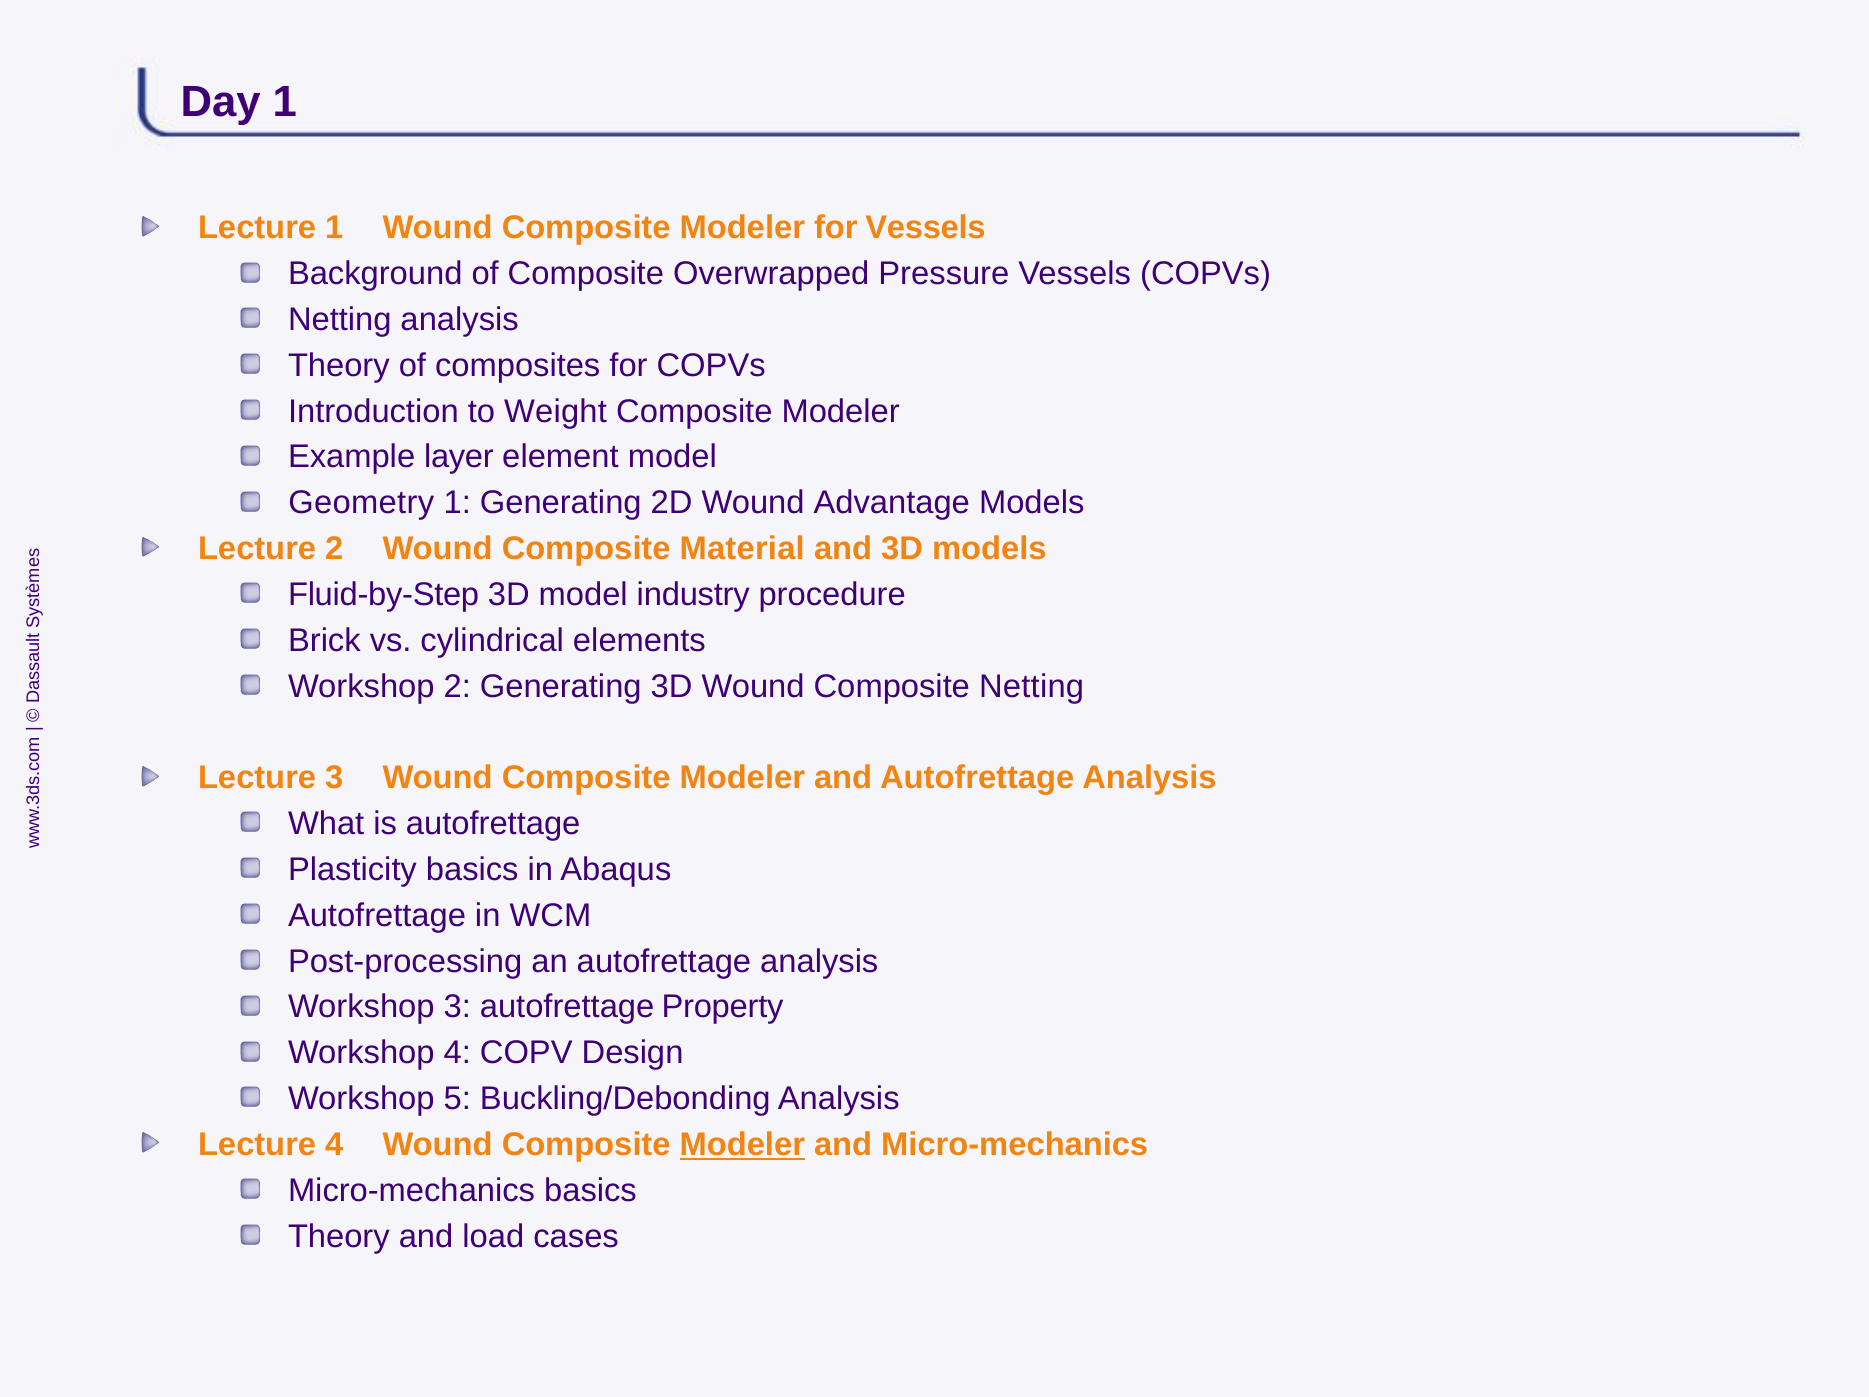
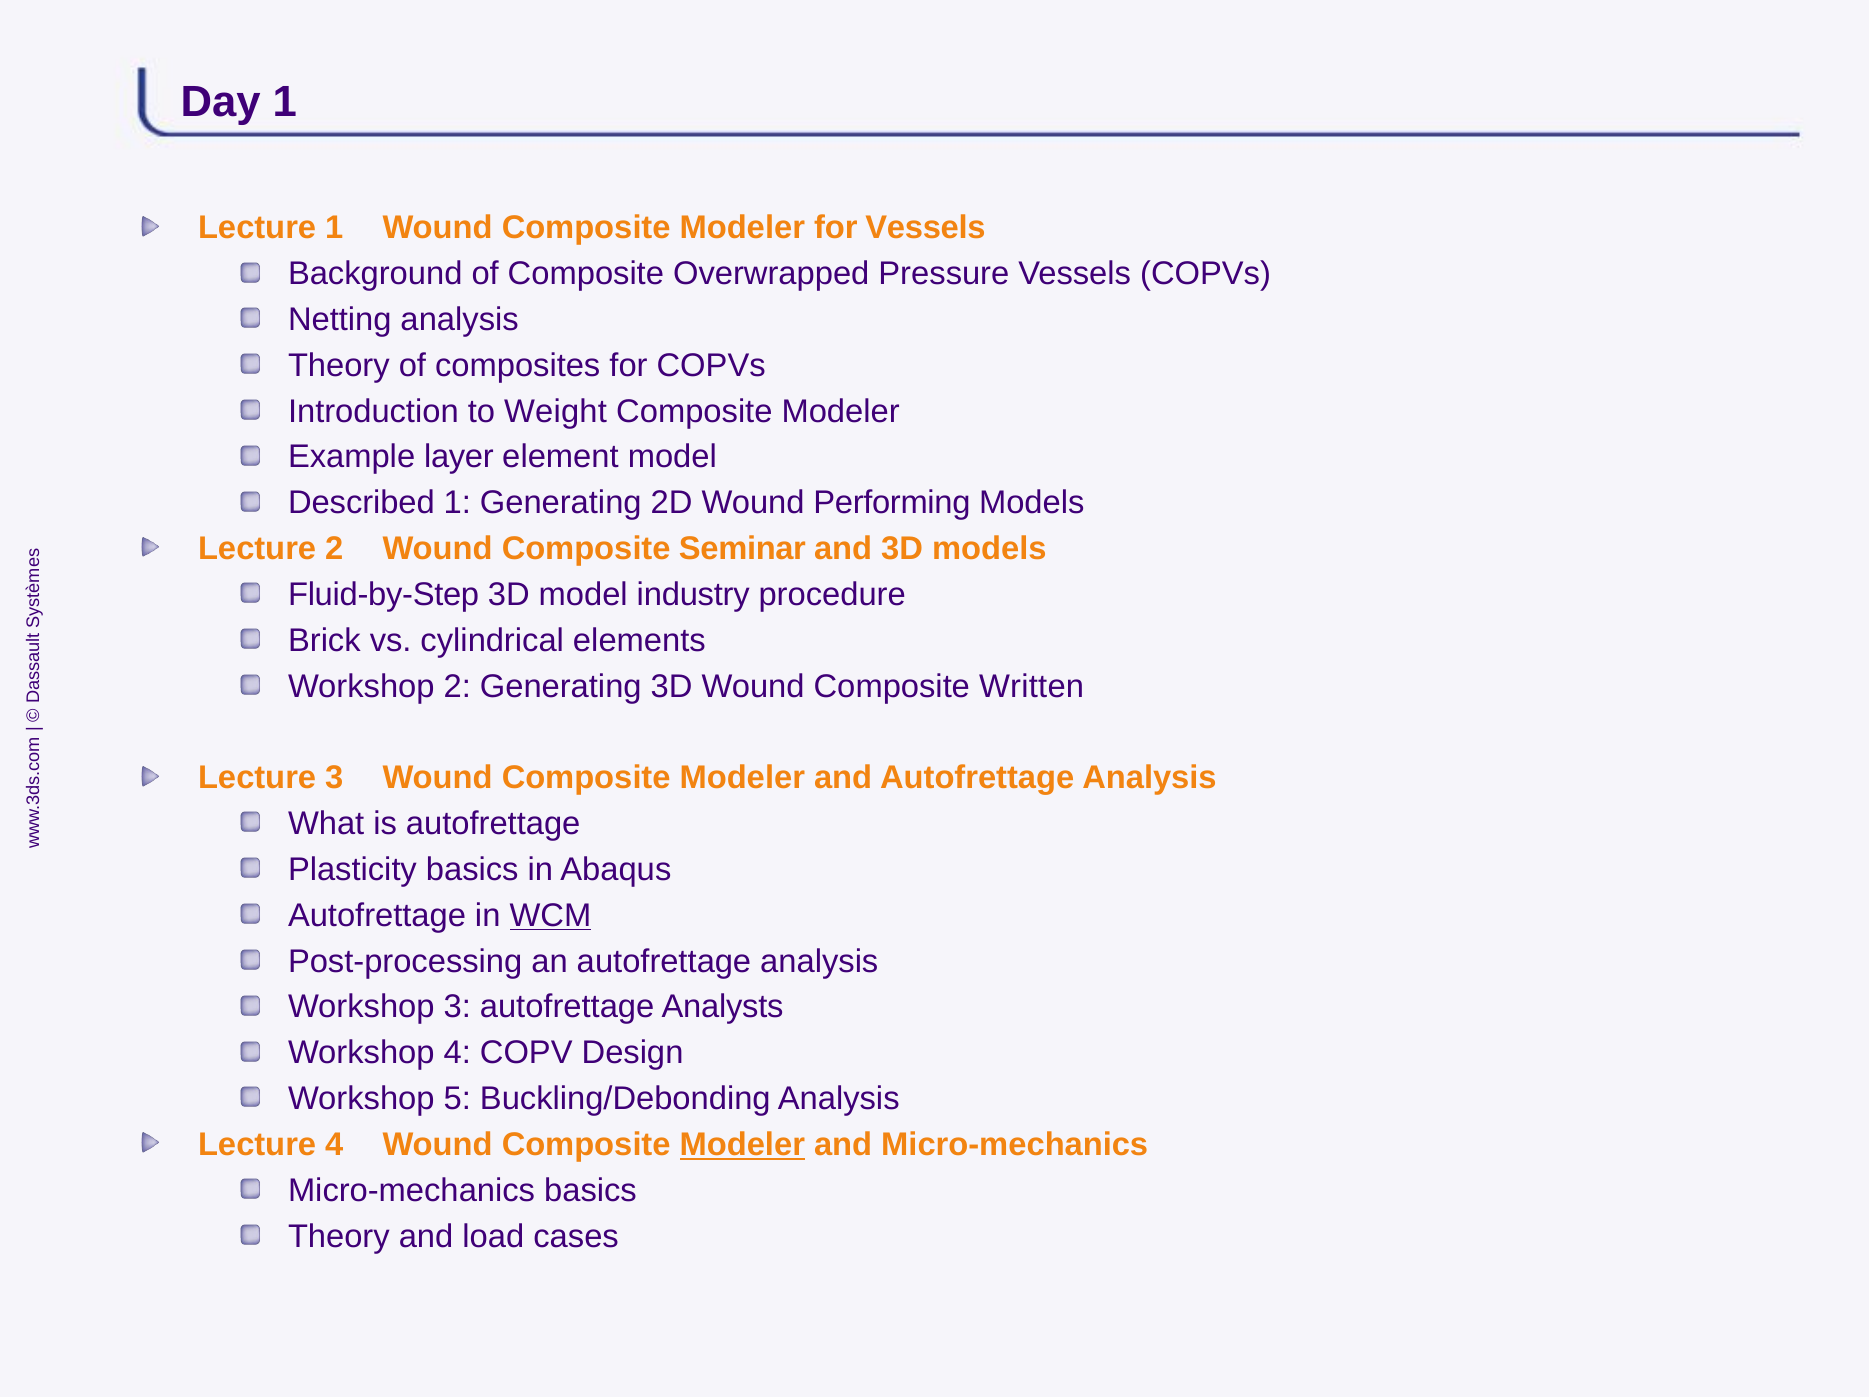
Geometry: Geometry -> Described (361, 503)
Advantage: Advantage -> Performing (892, 503)
Material: Material -> Seminar (742, 549)
Composite Netting: Netting -> Written (1032, 686)
WCM underline: none -> present (550, 915)
Property: Property -> Analysts (723, 1007)
